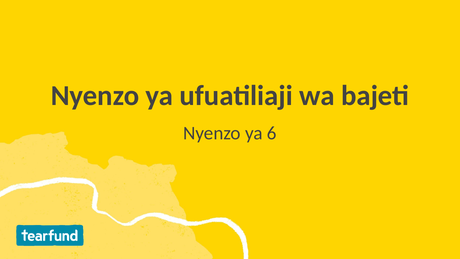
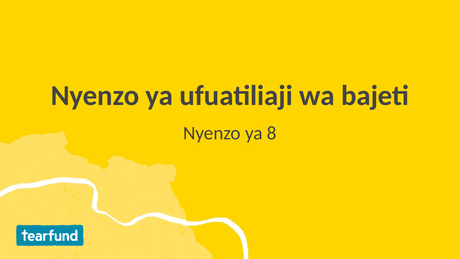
6: 6 -> 8 (272, 133)
